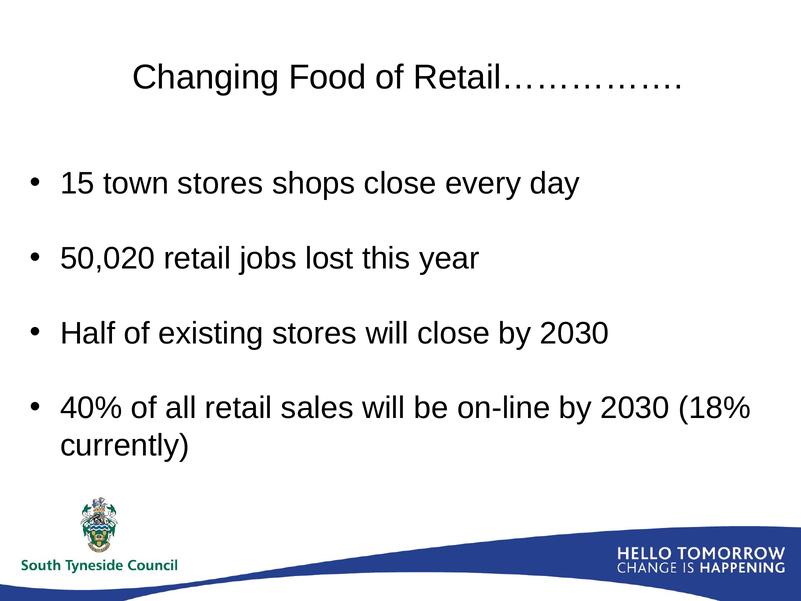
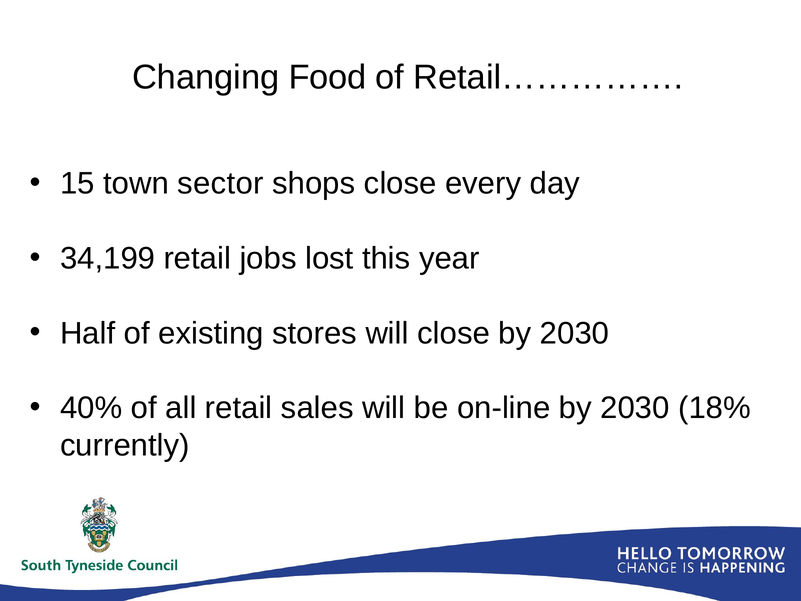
town stores: stores -> sector (220, 184)
50,020: 50,020 -> 34,199 (108, 258)
